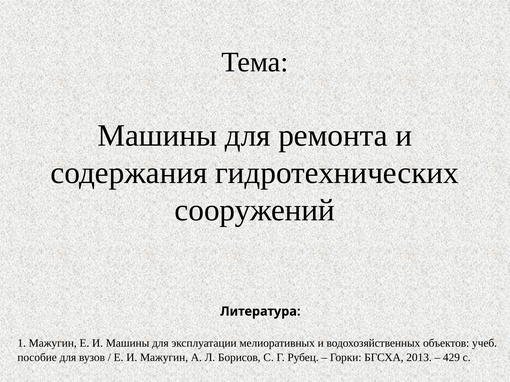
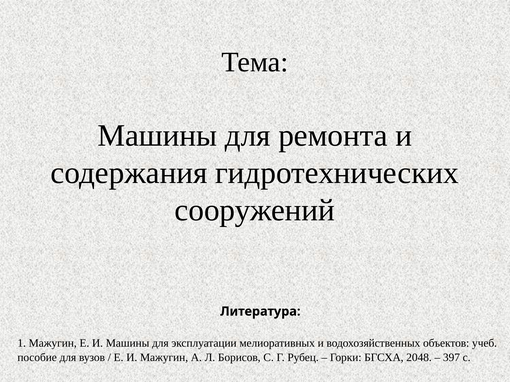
2013: 2013 -> 2048 (419, 358)
429: 429 -> 397 (451, 358)
